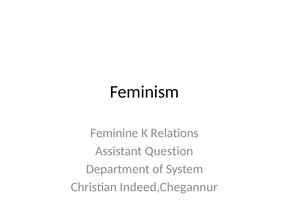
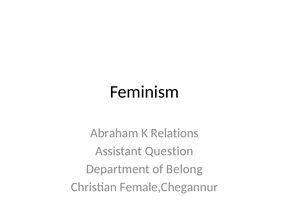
Feminine: Feminine -> Abraham (114, 133)
System: System -> Belong (184, 169)
Indeed,Chegannur: Indeed,Chegannur -> Female,Chegannur (169, 187)
